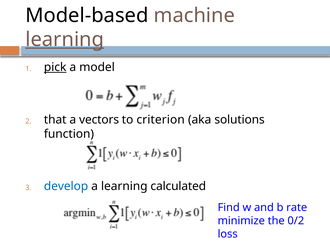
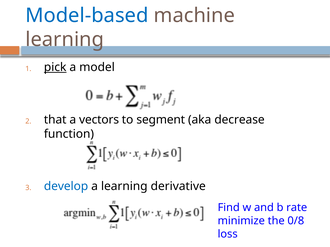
Model-based colour: black -> blue (87, 15)
learning underline: present -> none (65, 40)
criterion: criterion -> segment (161, 120)
solutions: solutions -> decrease (240, 120)
calculated: calculated -> derivative (178, 187)
0/2: 0/2 -> 0/8 (296, 221)
